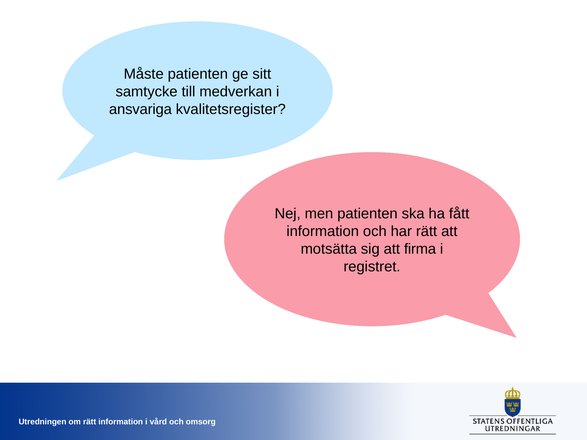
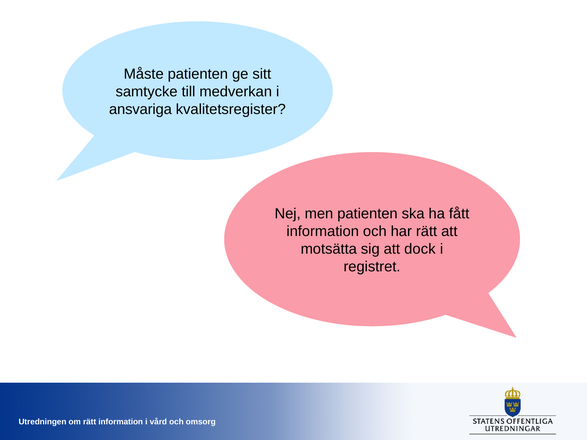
firma: firma -> dock (420, 249)
